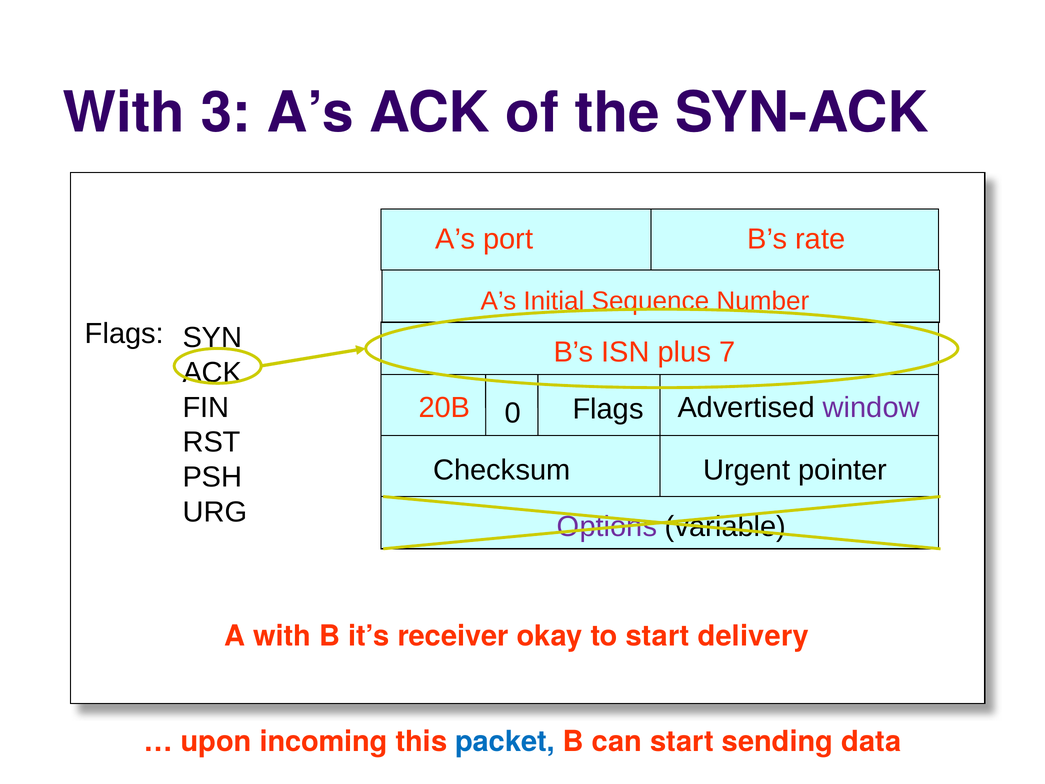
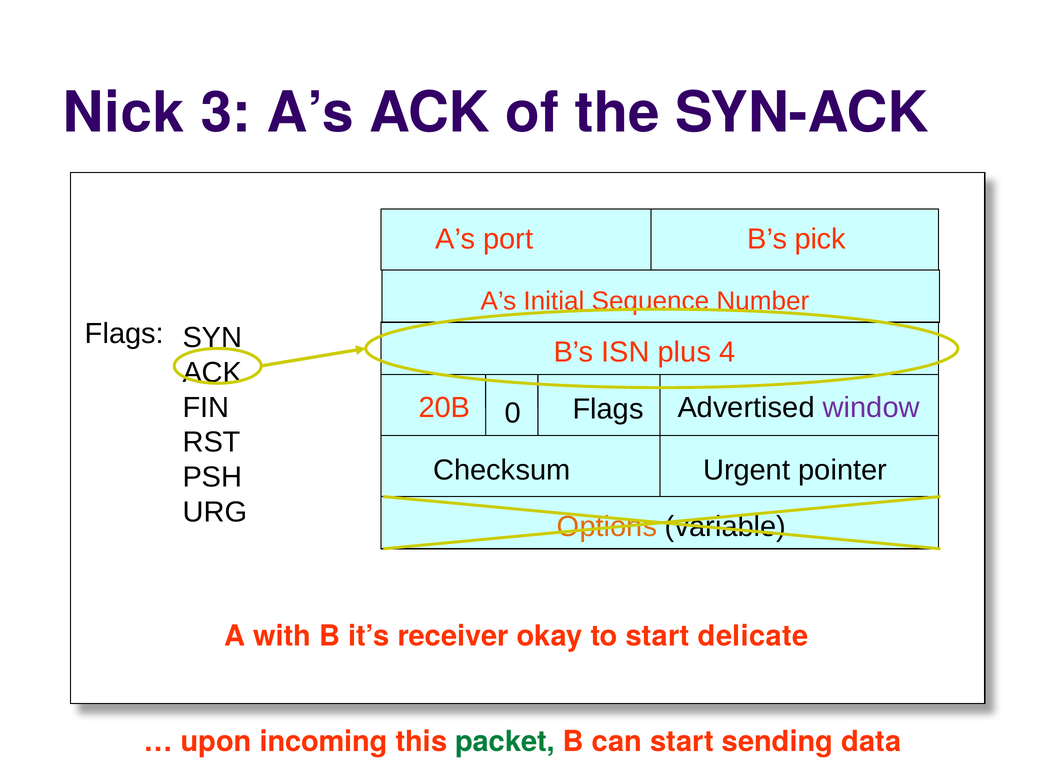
With: With -> Nick (124, 113)
rate: rate -> pick (820, 239)
7: 7 -> 4 (727, 352)
Options colour: purple -> orange (607, 526)
delivery: delivery -> delicate (753, 636)
packet colour: blue -> green (505, 741)
